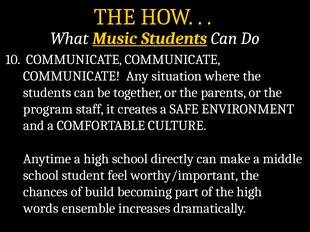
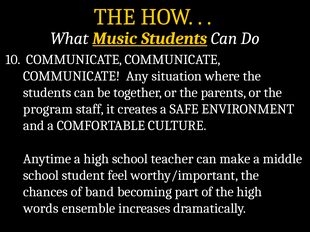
directly: directly -> teacher (172, 159)
build: build -> band (99, 192)
